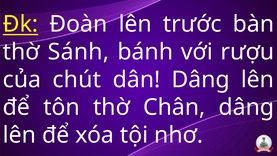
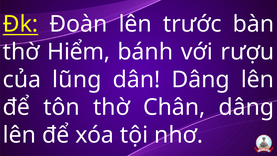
Sánh: Sánh -> Hiểm (79, 52)
chút: chút -> lũng (77, 80)
